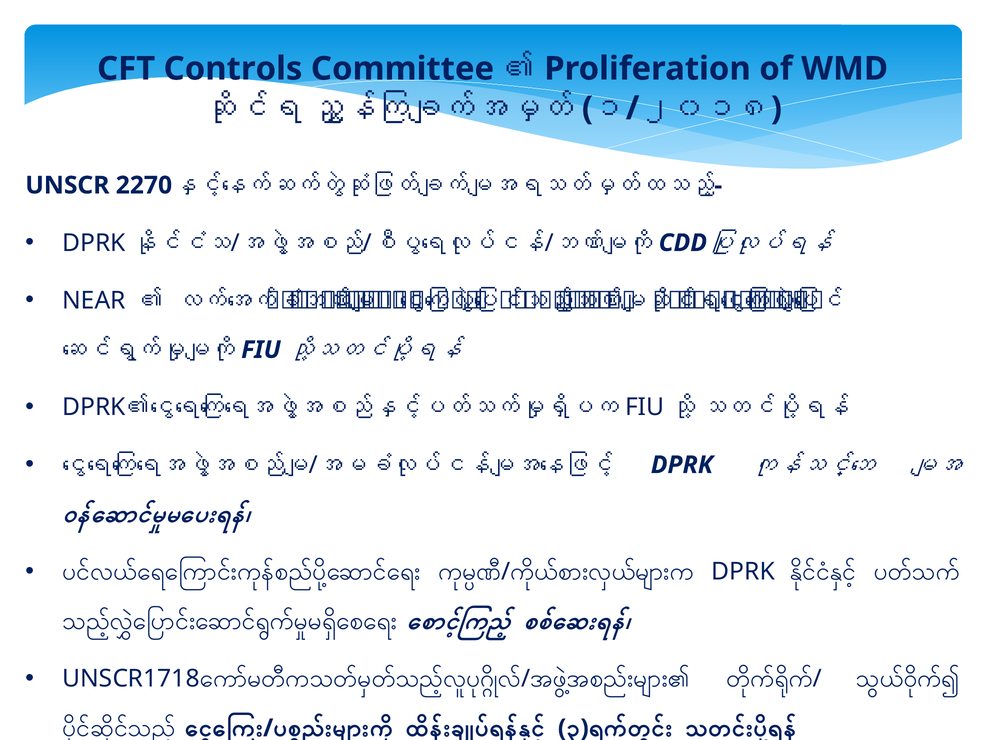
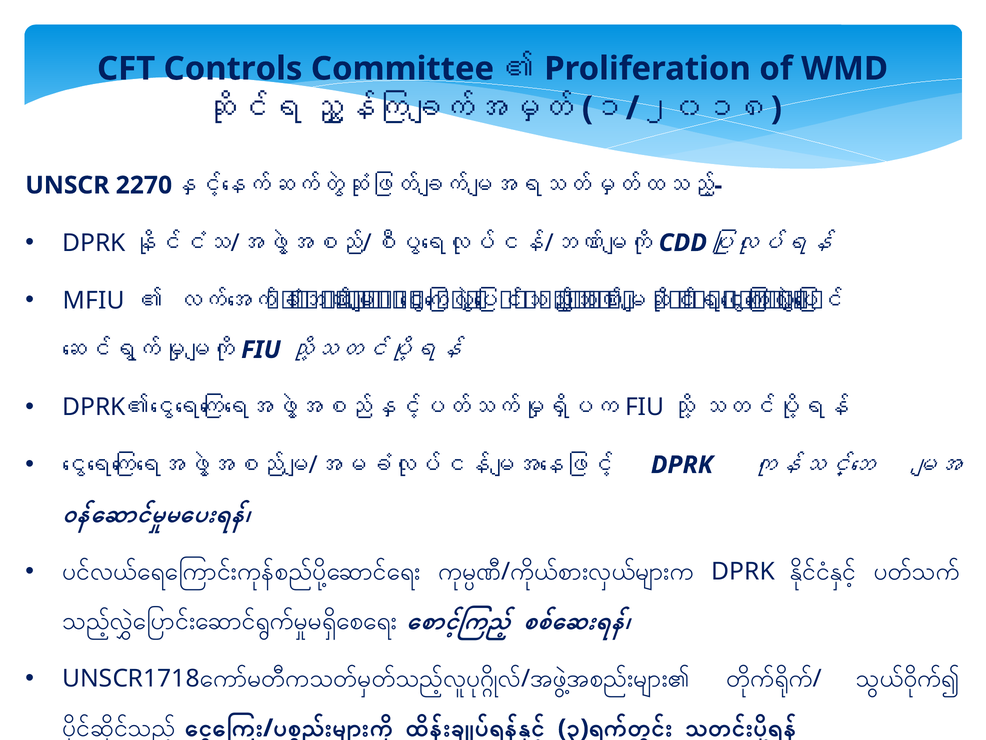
NEAR: NEAR -> MFIU (94, 300)
